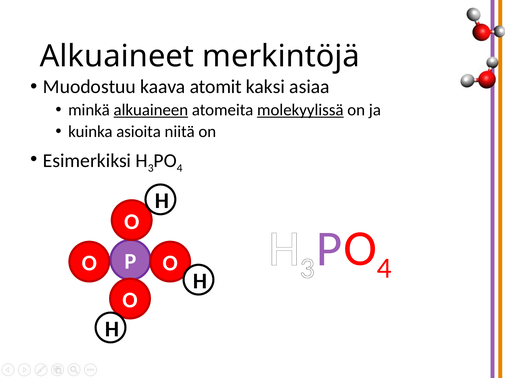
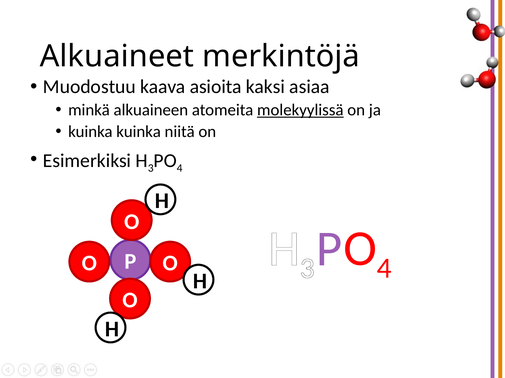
atomit: atomit -> asioita (216, 87)
alkuaineen underline: present -> none (151, 110)
kuinka asioita: asioita -> kuinka (139, 132)
